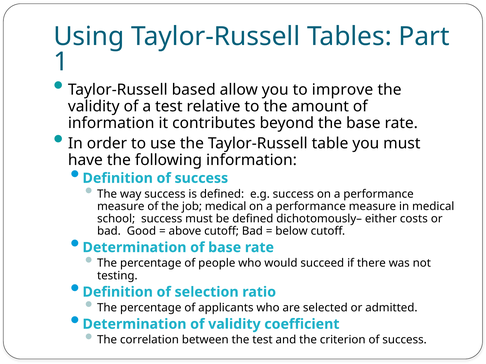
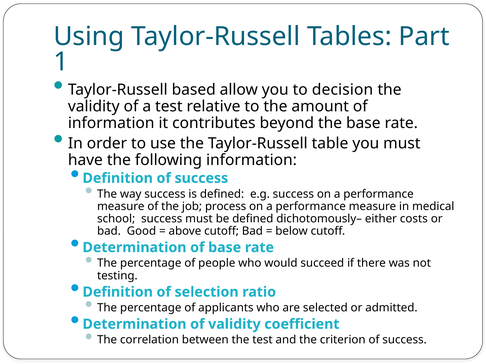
improve: improve -> decision (343, 90)
job medical: medical -> process (226, 207)
